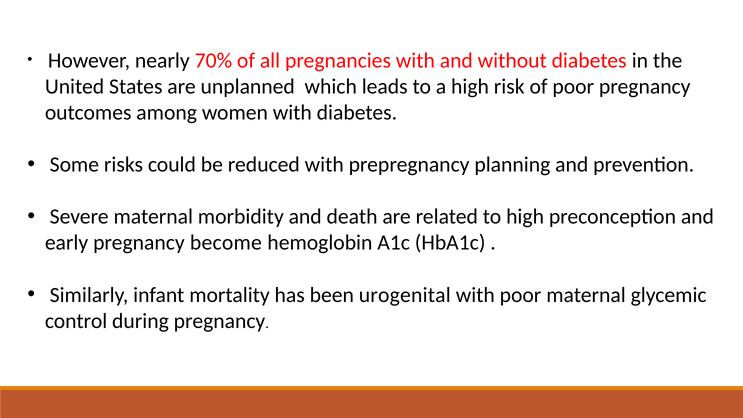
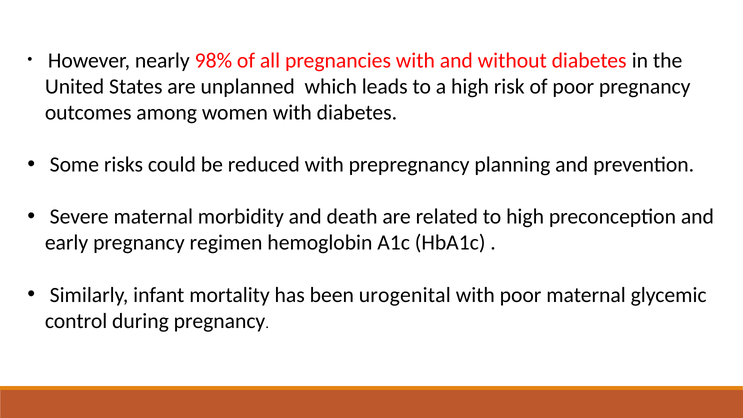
70%: 70% -> 98% (213, 61)
become: become -> regimen (226, 243)
